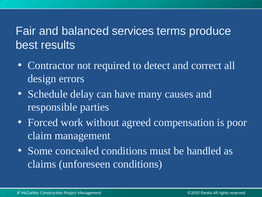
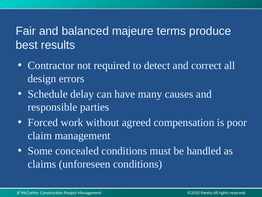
services: services -> majeure (133, 31)
